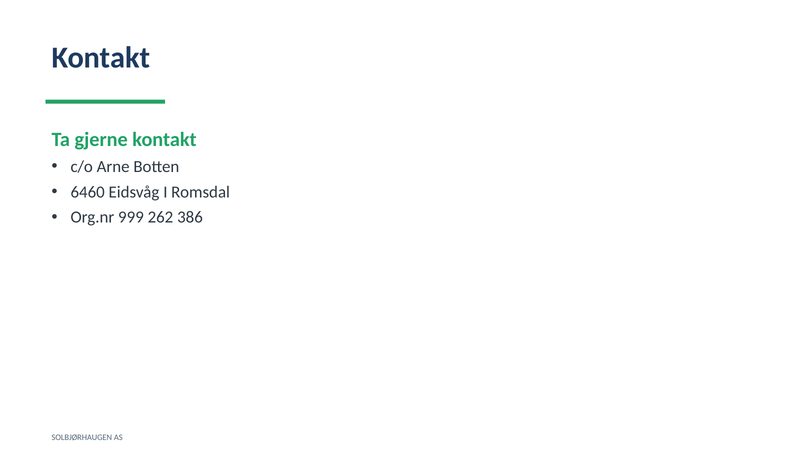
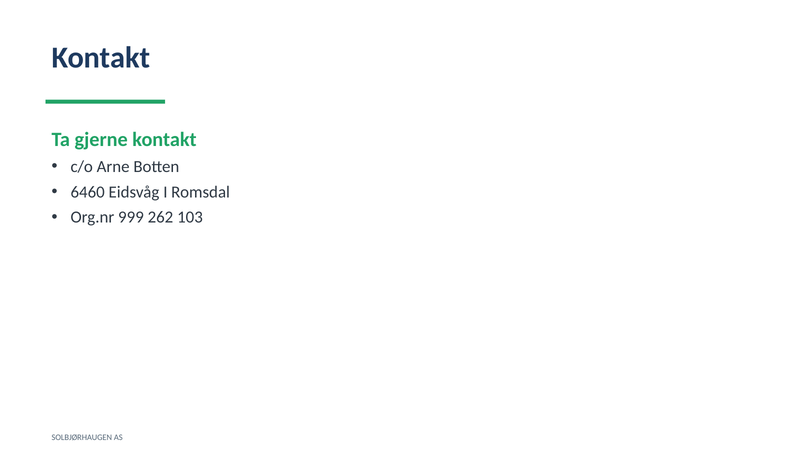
386: 386 -> 103 (190, 217)
